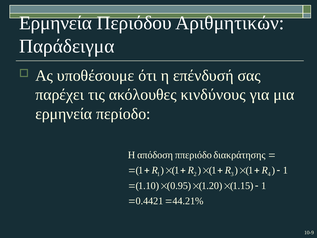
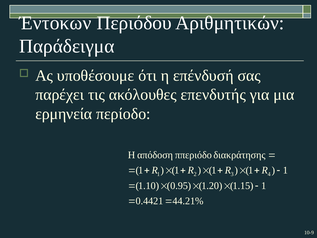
Ερμηνεία: Ερμηνεία -> Έντοκων (55, 23)
κινδύνους: κινδύνους -> επενδυτής (213, 95)
